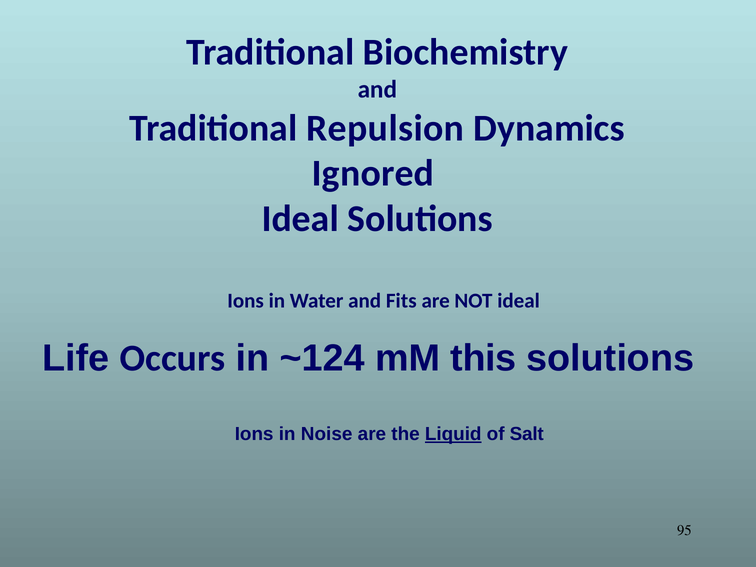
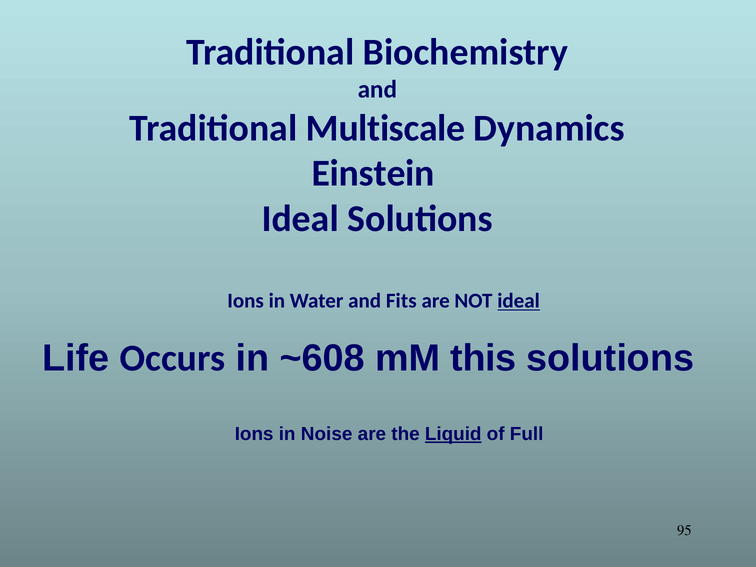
Repulsion: Repulsion -> Multiscale (386, 128)
Ignored: Ignored -> Einstein (373, 173)
ideal underline: none -> present (519, 301)
~124: ~124 -> ~608 (322, 358)
Salt: Salt -> Full (527, 434)
